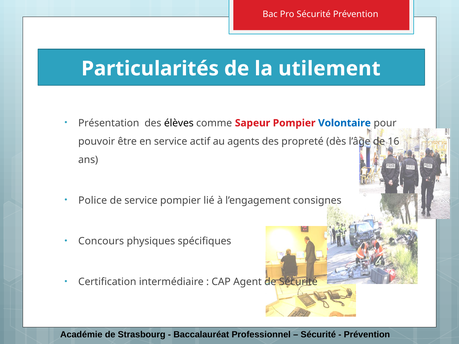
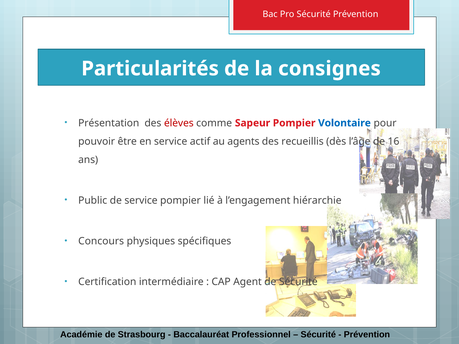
utilement: utilement -> consignes (329, 69)
élèves colour: black -> red (179, 123)
propreté: propreté -> recueillis (303, 141)
Police: Police -> Public (93, 201)
consignes: consignes -> hiérarchie (317, 201)
